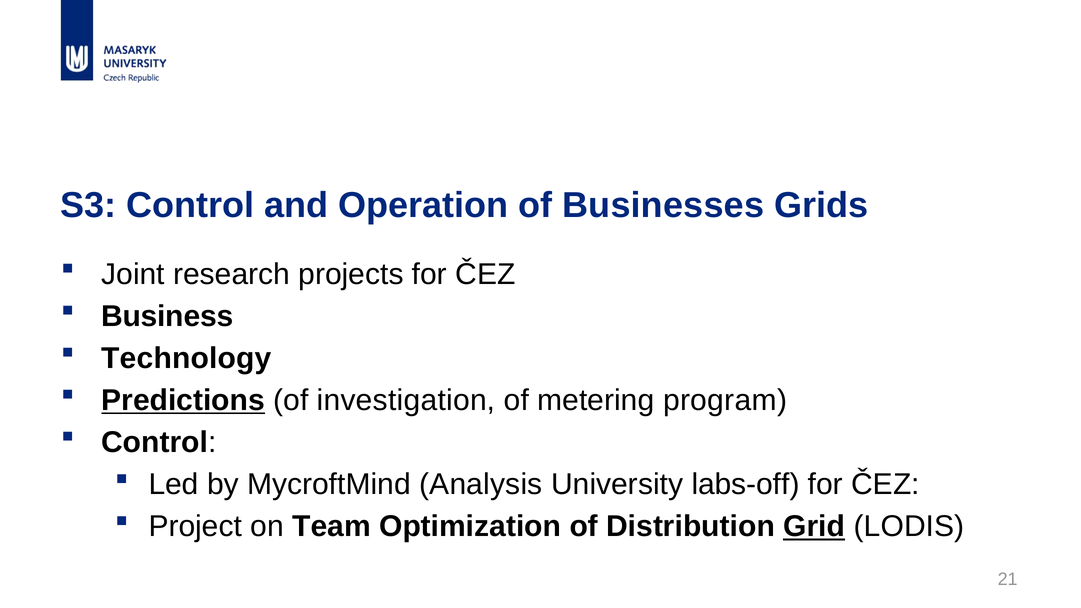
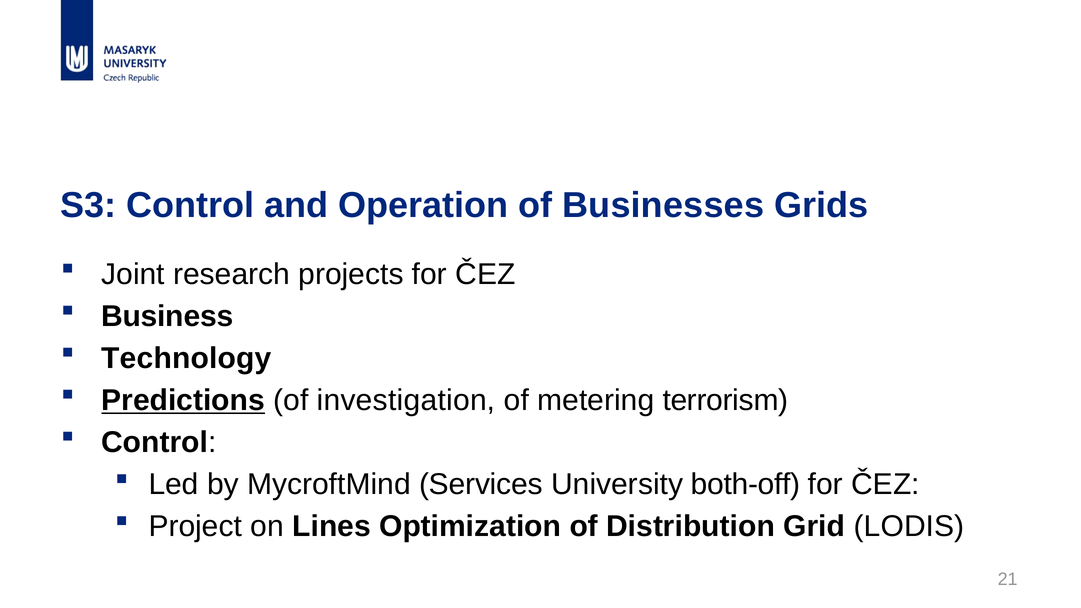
program: program -> terrorism (725, 400)
Analysis: Analysis -> Services (481, 485)
labs-off: labs-off -> both-off (746, 485)
Team: Team -> Lines (332, 527)
Grid underline: present -> none (814, 527)
